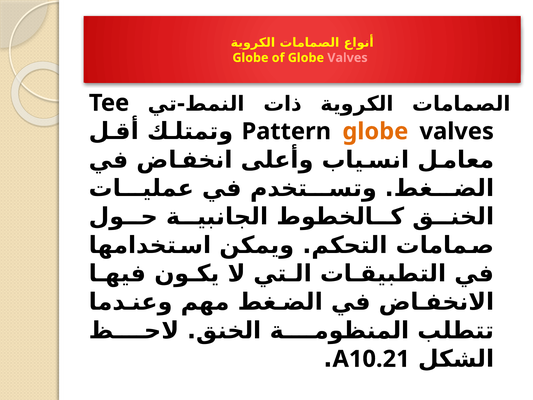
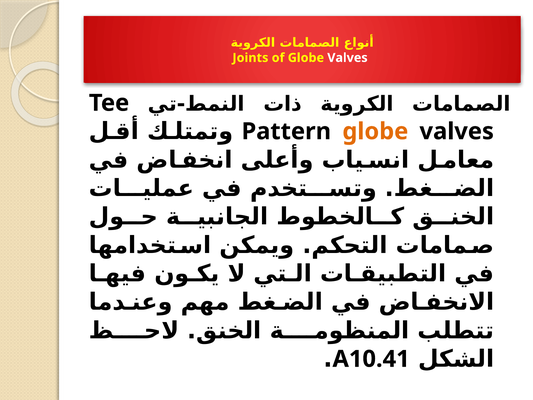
Globe: Globe -> Joints (250, 58)
Valves colour: pink -> white (347, 58)
A10.21: A10.21 -> A10.41 (371, 359)
